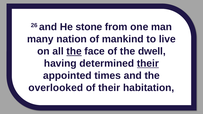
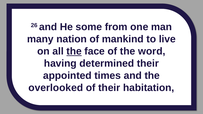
stone: stone -> some (89, 27)
dwell: dwell -> word (152, 51)
their underline: present -> none (148, 64)
